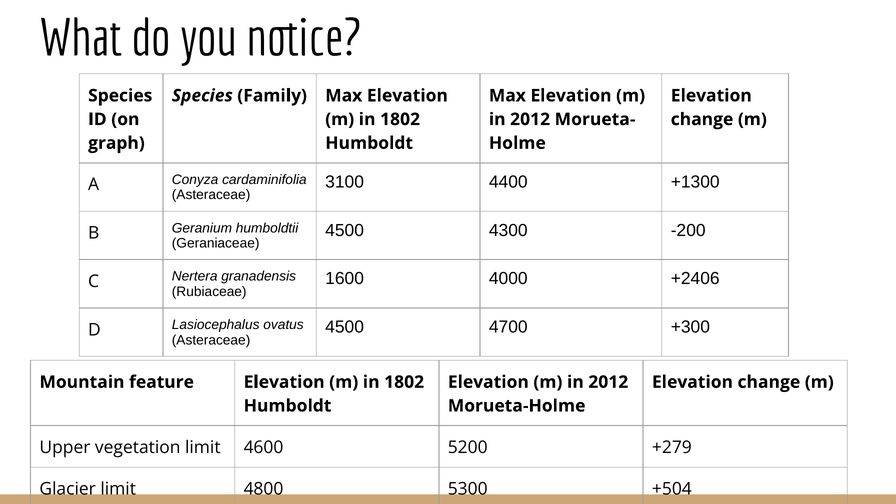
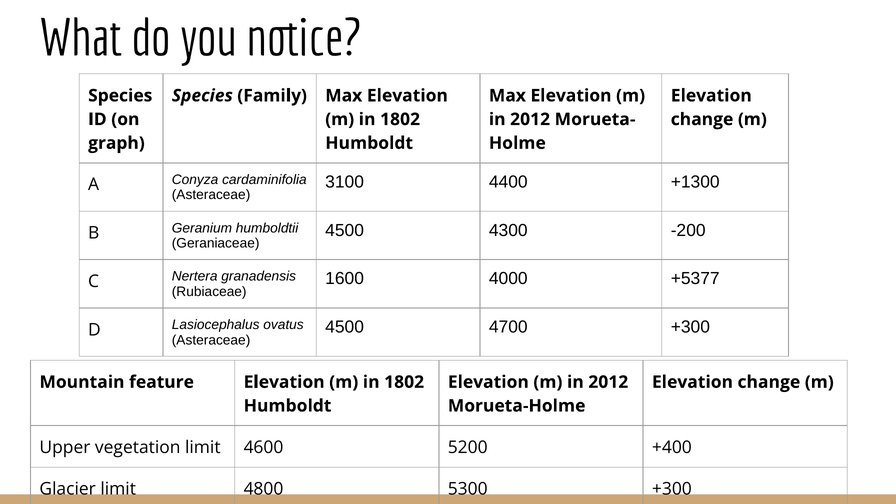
+2406: +2406 -> +5377 (695, 279)
+279: +279 -> +400 (672, 447)
5300 +504: +504 -> +300 (672, 489)
